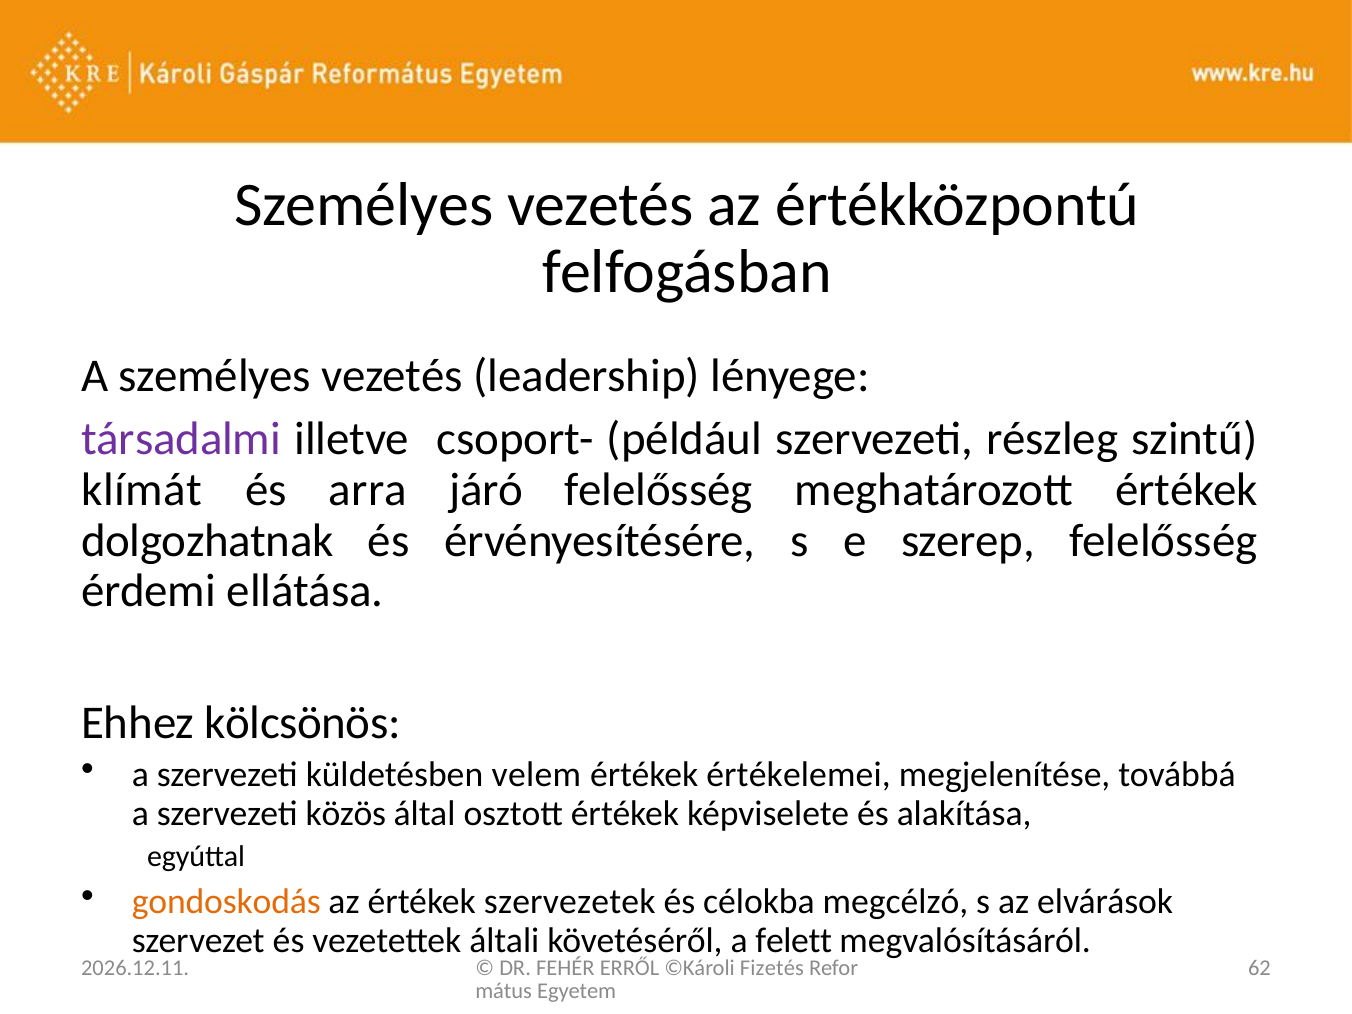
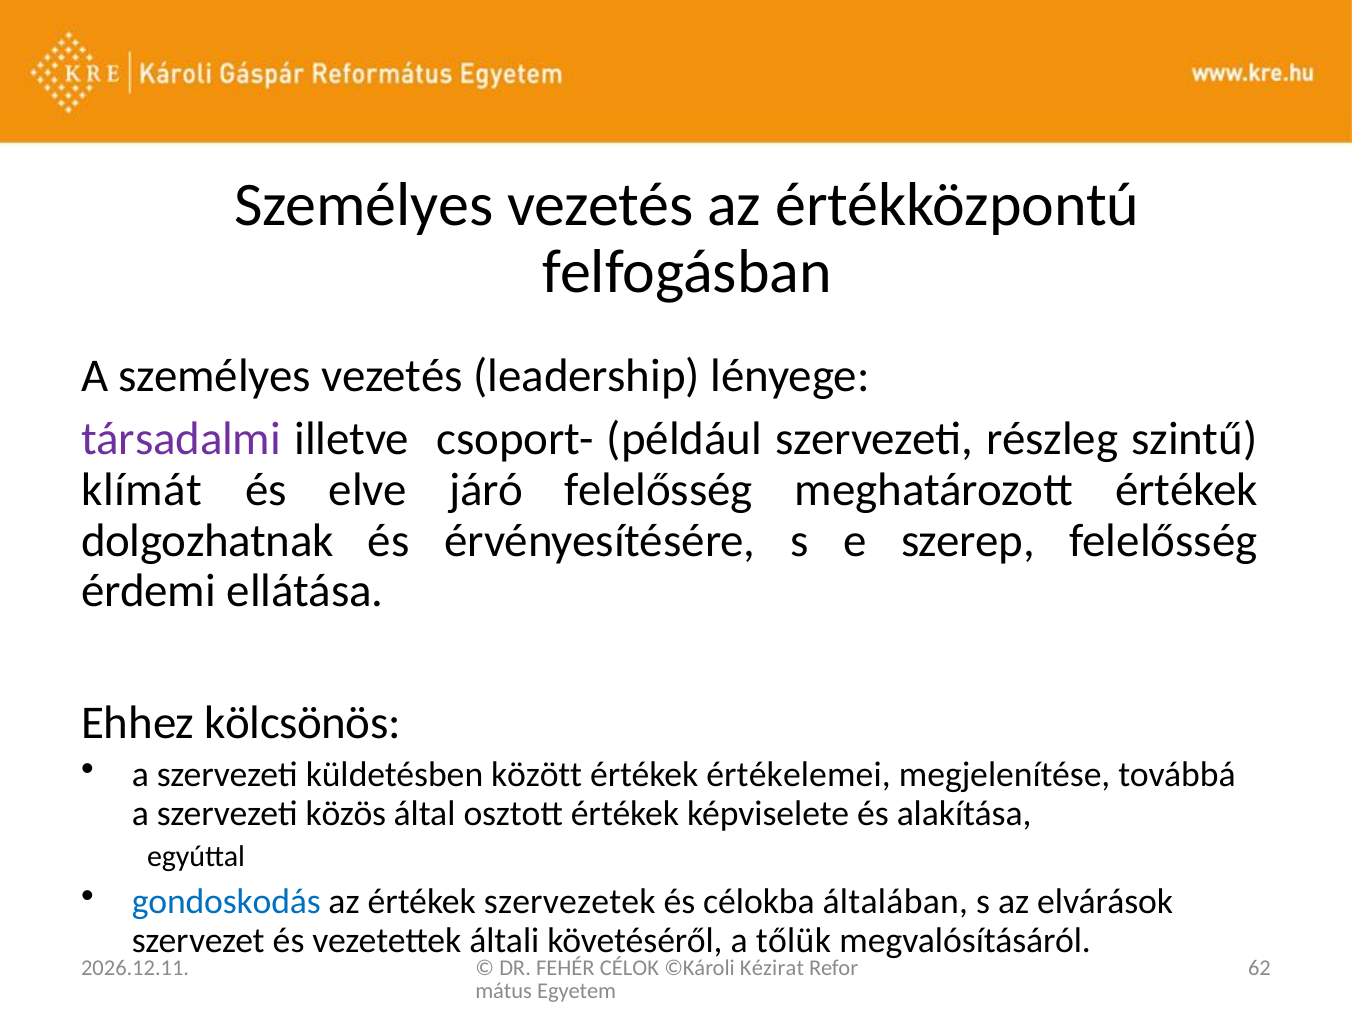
arra: arra -> elve (368, 490)
velem: velem -> között (537, 775)
gondoskodás colour: orange -> blue (226, 902)
megcélzó: megcélzó -> általában (895, 902)
felett: felett -> tőlük (793, 941)
ERRŐL: ERRŐL -> CÉLOK (629, 968)
Fizetés: Fizetés -> Kézirat (772, 968)
